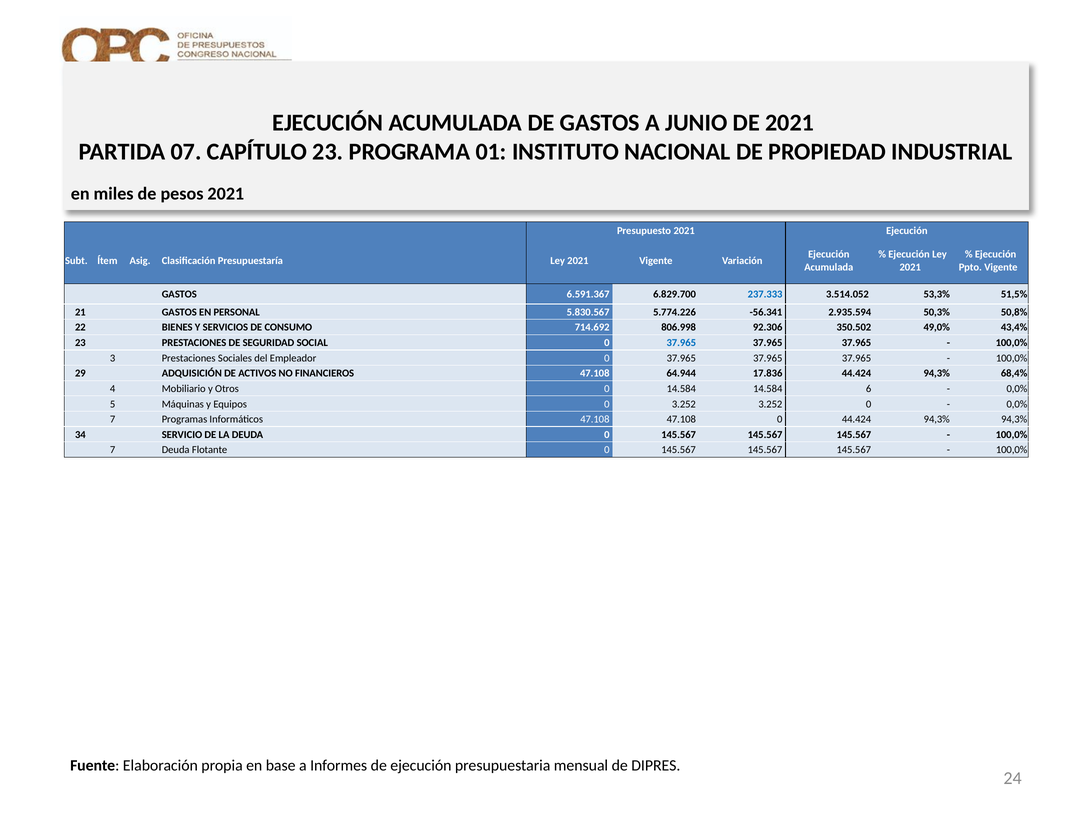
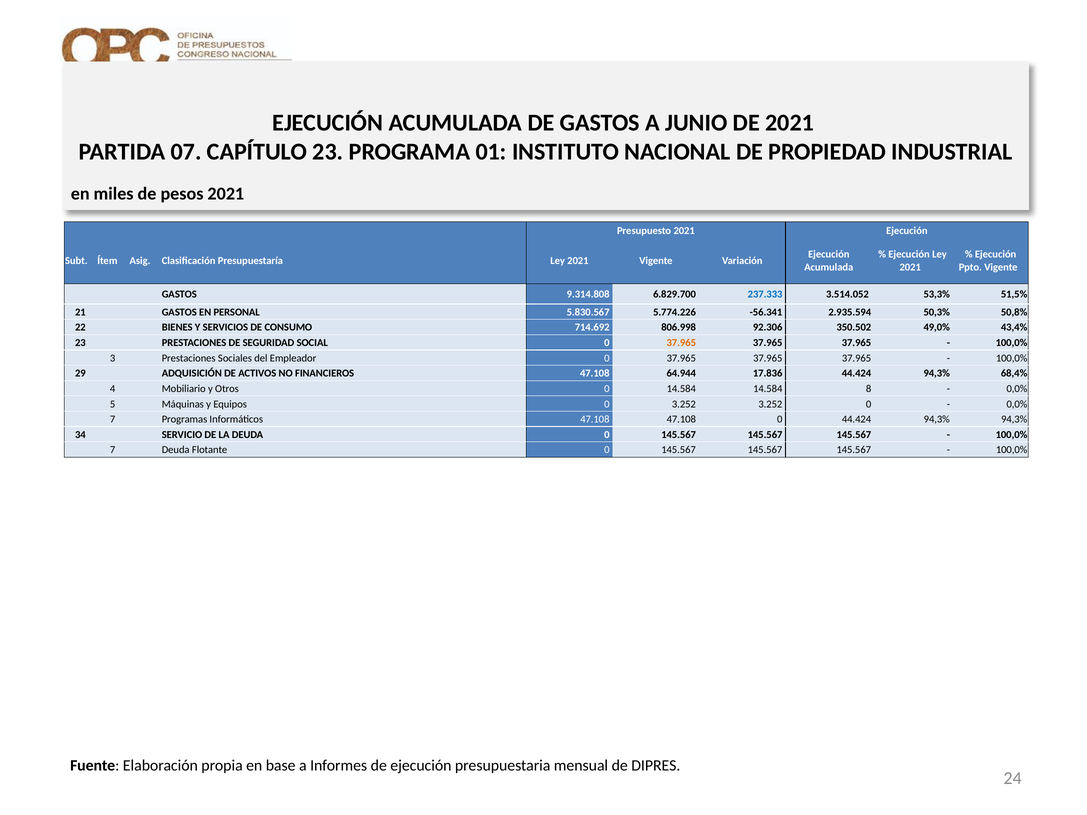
6.591.367: 6.591.367 -> 9.314.808 (588, 295)
37.965 colour: blue -> orange (681, 343)
6: 6 -> 8 (869, 389)
